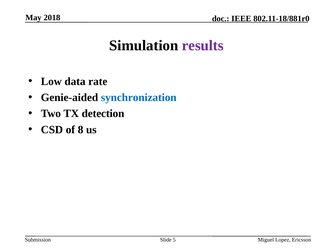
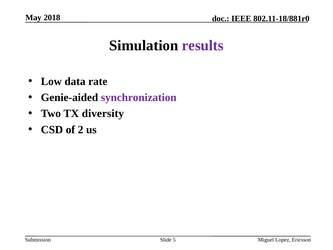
synchronization colour: blue -> purple (139, 97)
detection: detection -> diversity (103, 113)
8: 8 -> 2 (81, 130)
